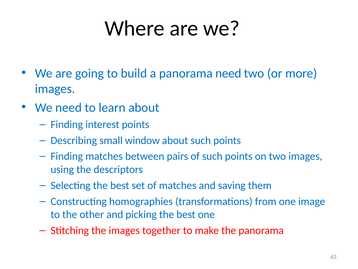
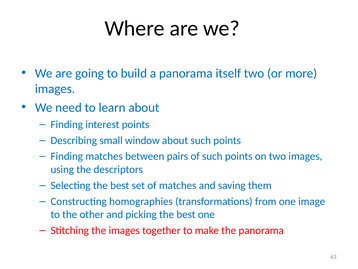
panorama need: need -> itself (228, 73)
